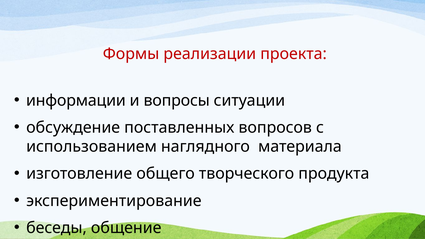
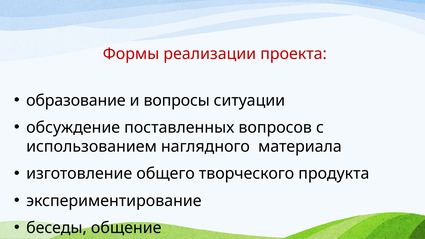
информации: информации -> образование (76, 100)
